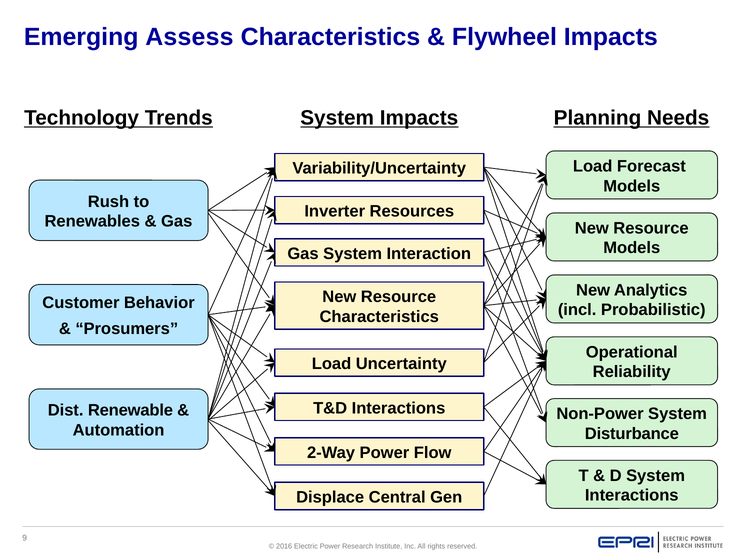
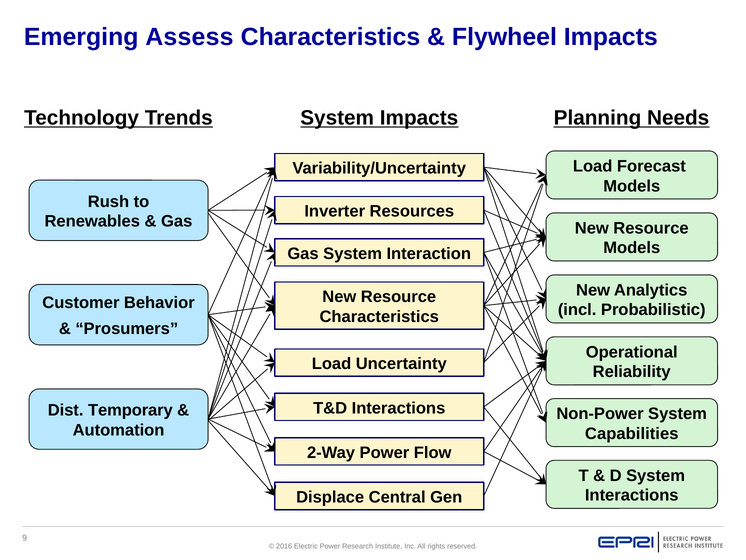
Renewable: Renewable -> Temporary (130, 410)
Disturbance: Disturbance -> Capabilities (632, 433)
